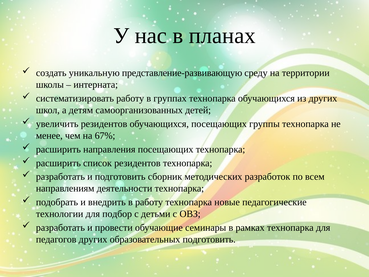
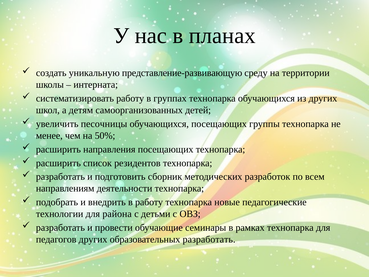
увеличить резидентов: резидентов -> песочницы (104, 124)
67%: 67% -> 50% (105, 135)
подбор: подбор -> района (117, 214)
образовательных подготовить: подготовить -> разработать (209, 239)
